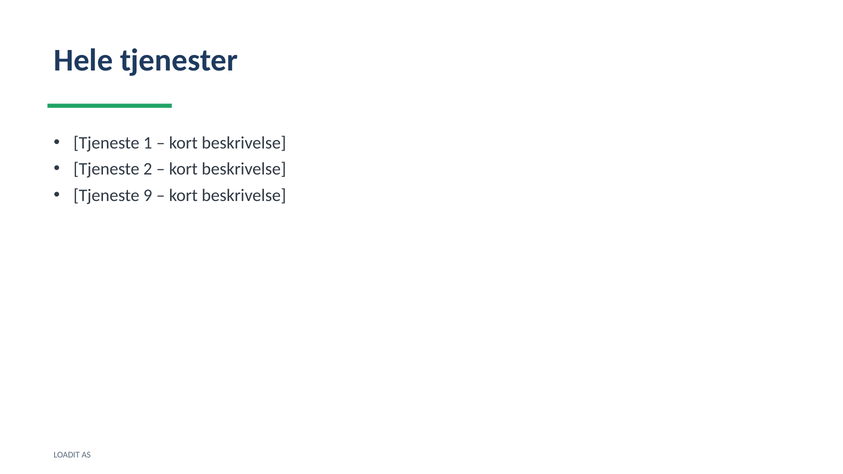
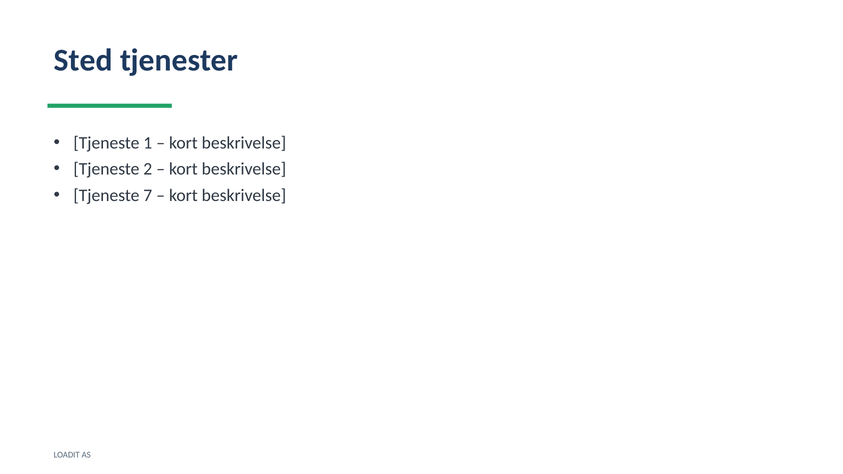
Hele: Hele -> Sted (83, 60)
9: 9 -> 7 (148, 195)
